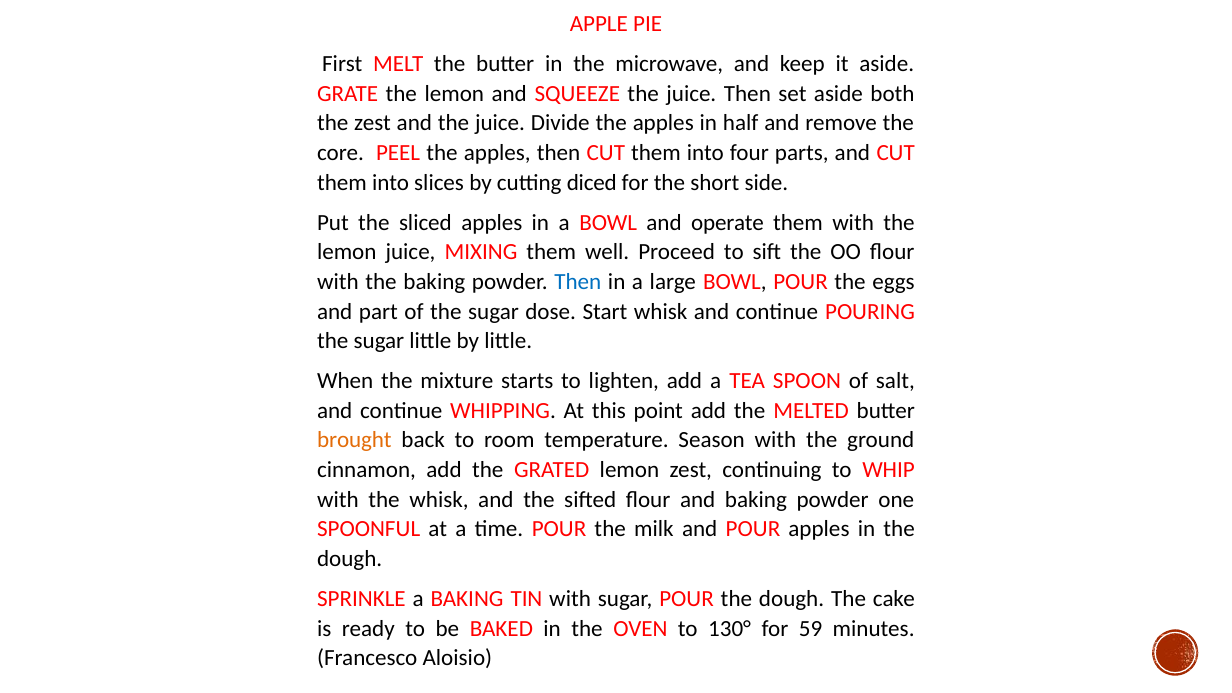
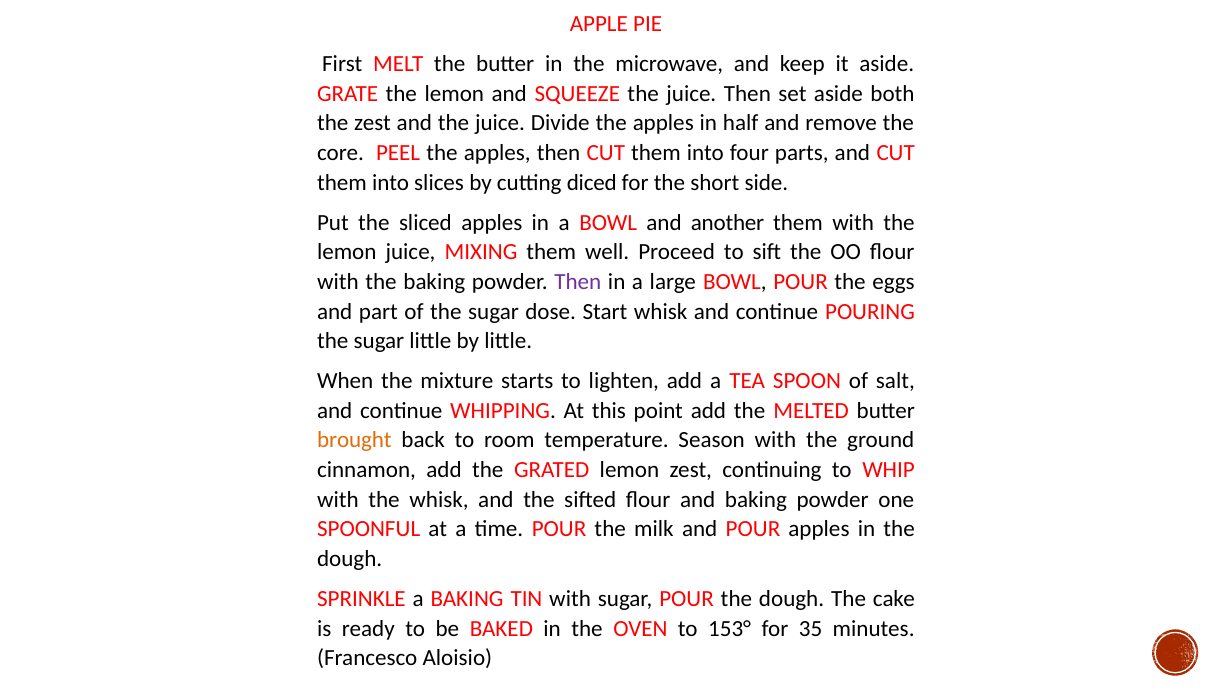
operate: operate -> another (728, 223)
Then colour: blue -> purple (578, 282)
130°: 130° -> 153° (730, 628)
59: 59 -> 35 (811, 628)
